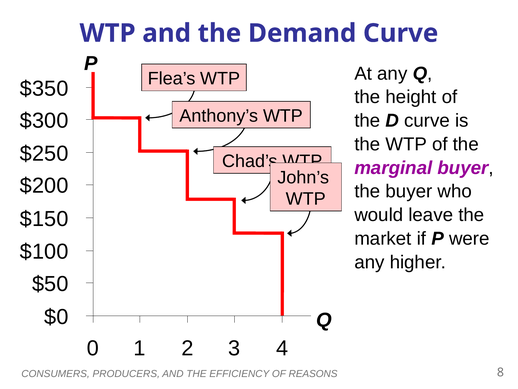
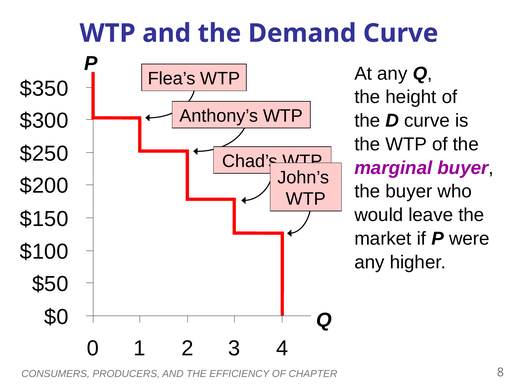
REASONS: REASONS -> CHAPTER (313, 373)
